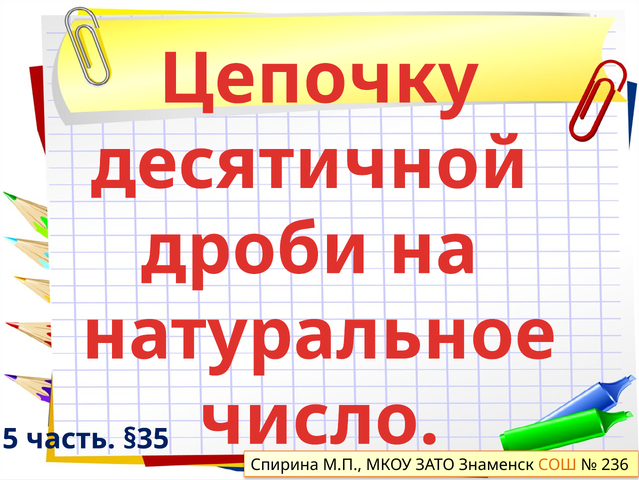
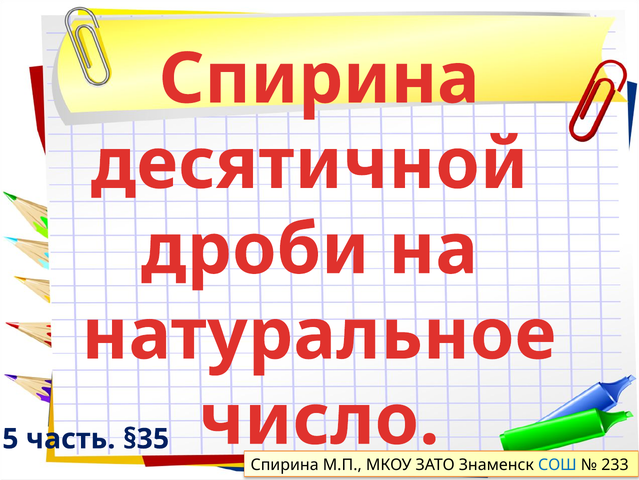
Цепочку: Цепочку -> Спирина (319, 79)
СОШ colour: orange -> blue (557, 464)
236: 236 -> 233 (615, 464)
